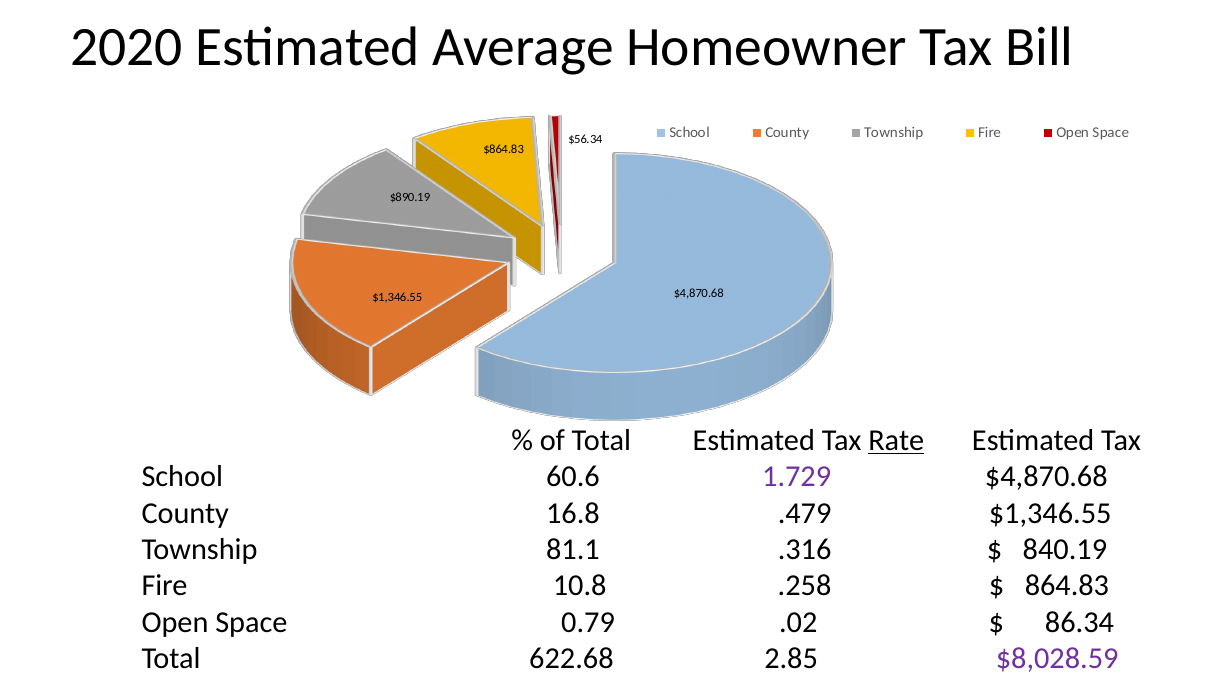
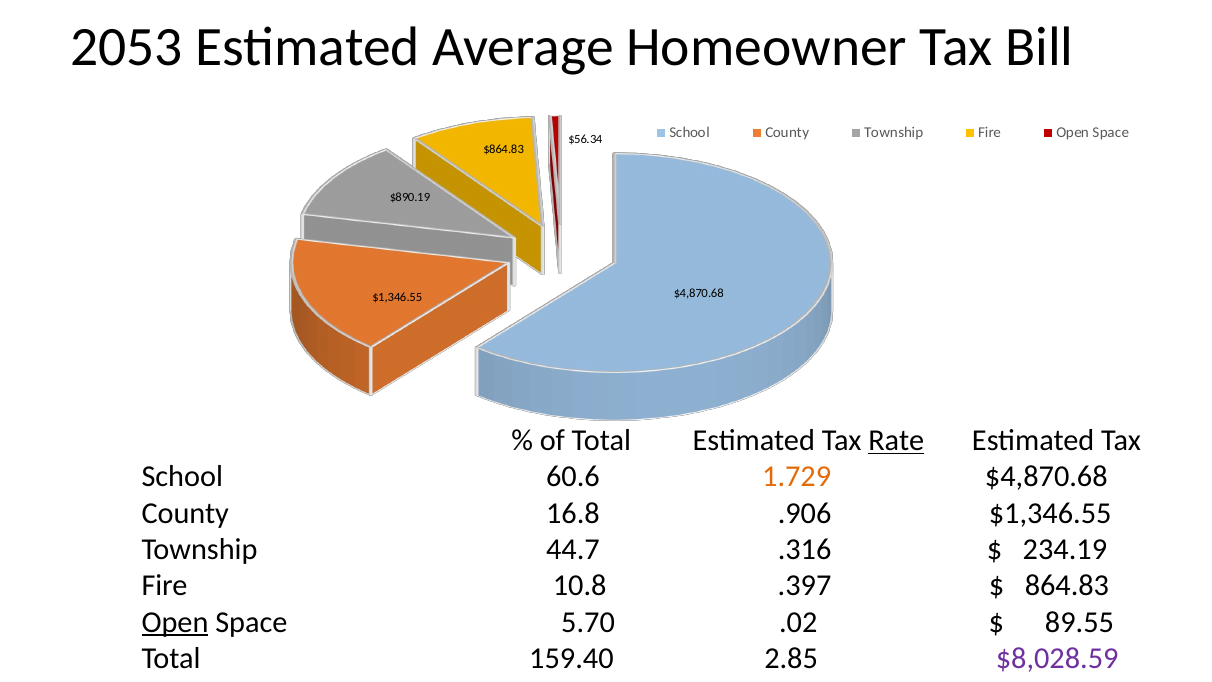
2020: 2020 -> 2053 (127, 47)
1.729 colour: purple -> orange (797, 477)
.479: .479 -> .906 (805, 513)
81.1: 81.1 -> 44.7 (573, 549)
840.19: 840.19 -> 234.19 (1065, 549)
.258: .258 -> .397 (805, 586)
Open underline: none -> present (175, 622)
0.79: 0.79 -> 5.70 (588, 622)
86.34: 86.34 -> 89.55 (1079, 622)
622.68: 622.68 -> 159.40 (571, 658)
